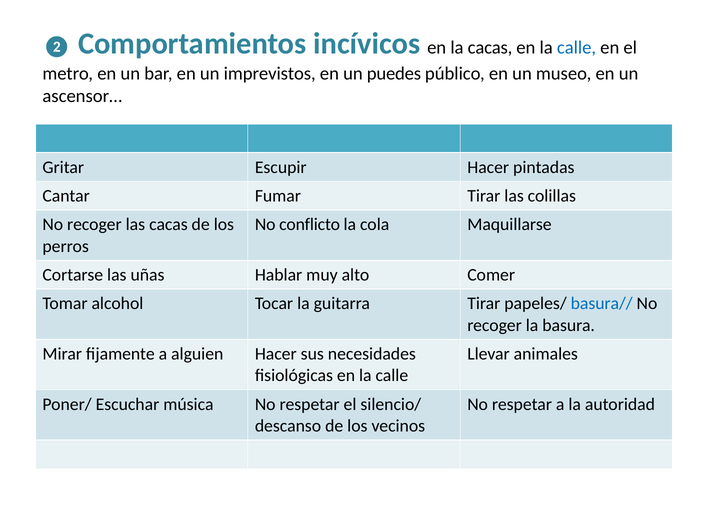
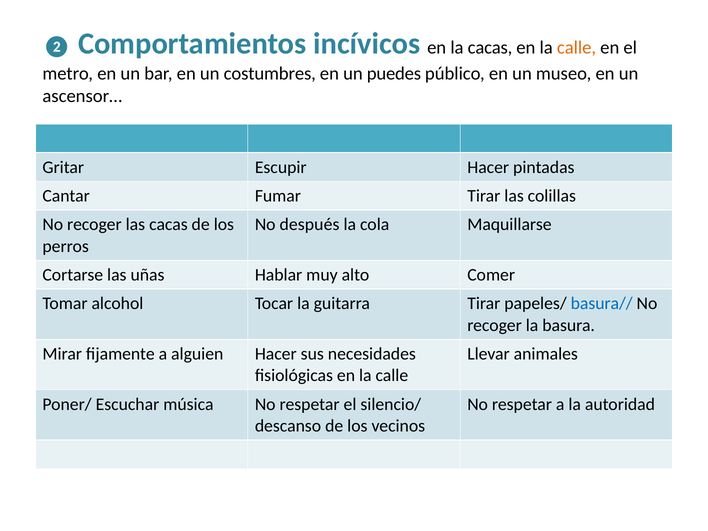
calle colour: blue -> orange (576, 48)
imprevistos: imprevistos -> costumbres (270, 74)
conflicto: conflicto -> después (309, 225)
